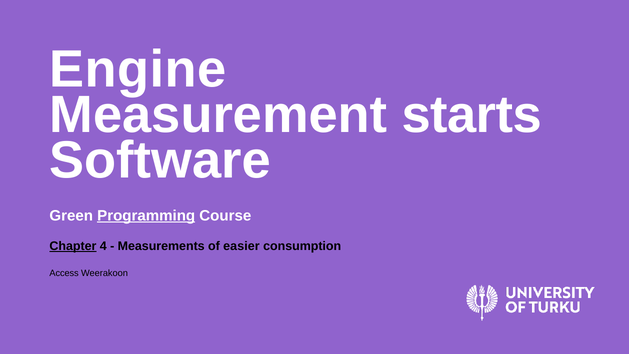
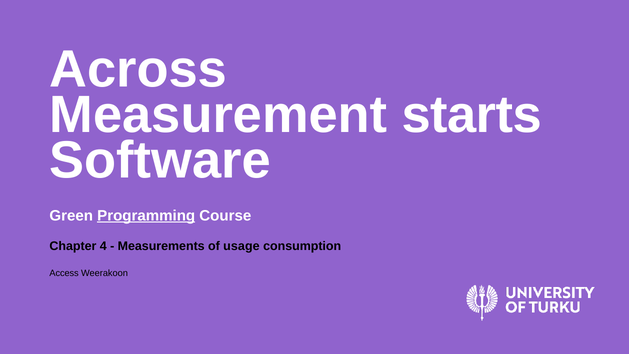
Engine: Engine -> Across (138, 70)
Chapter underline: present -> none (73, 246)
easier: easier -> usage (241, 246)
